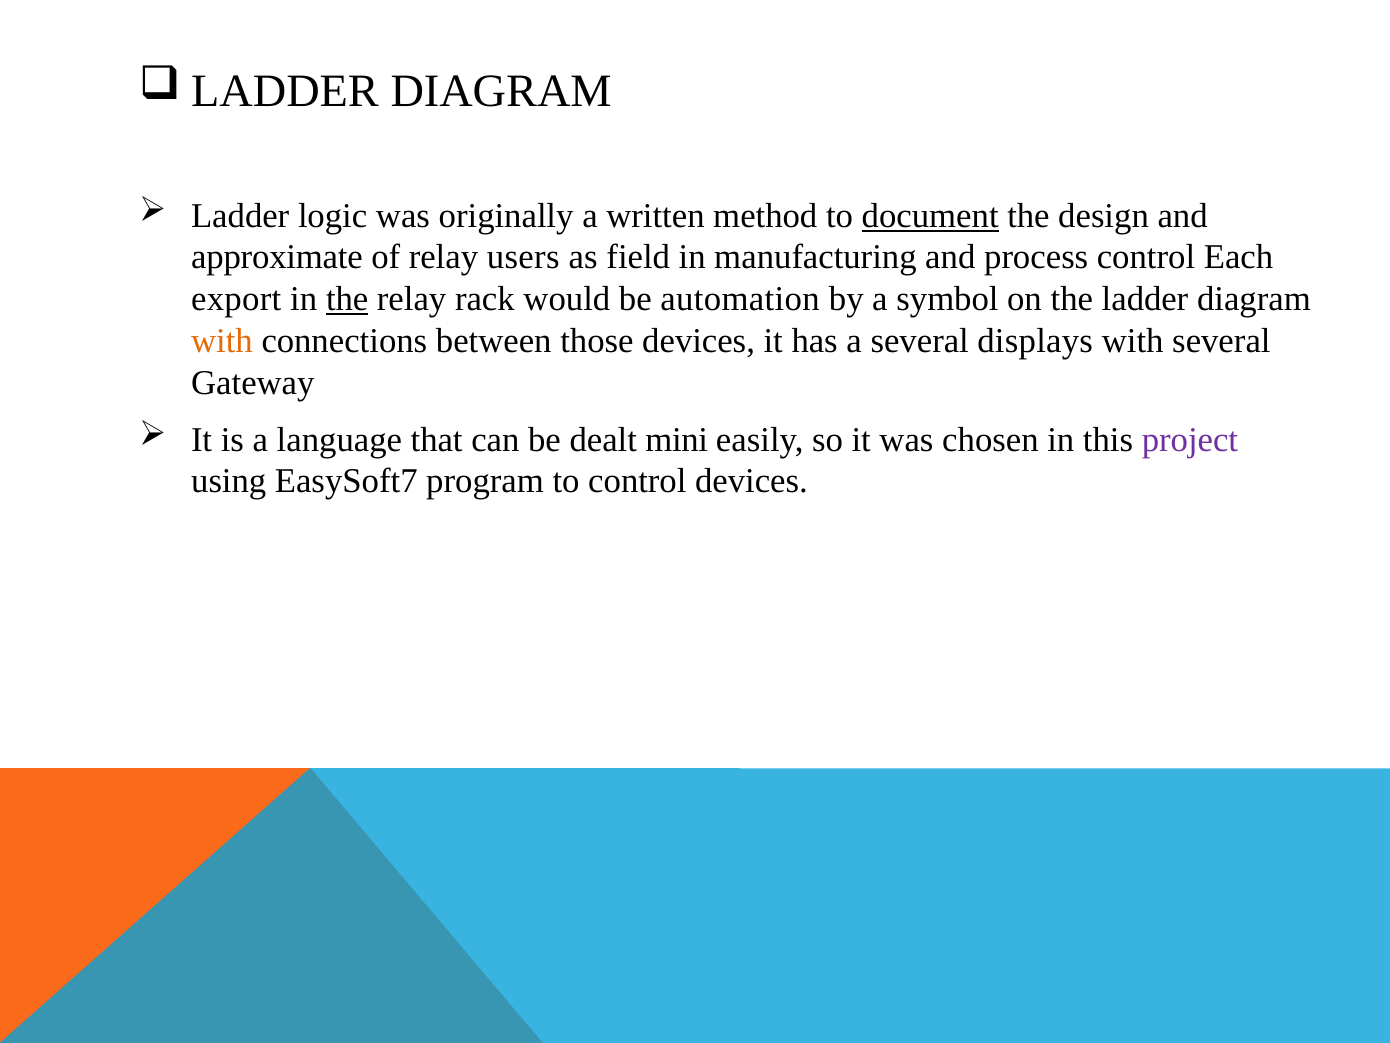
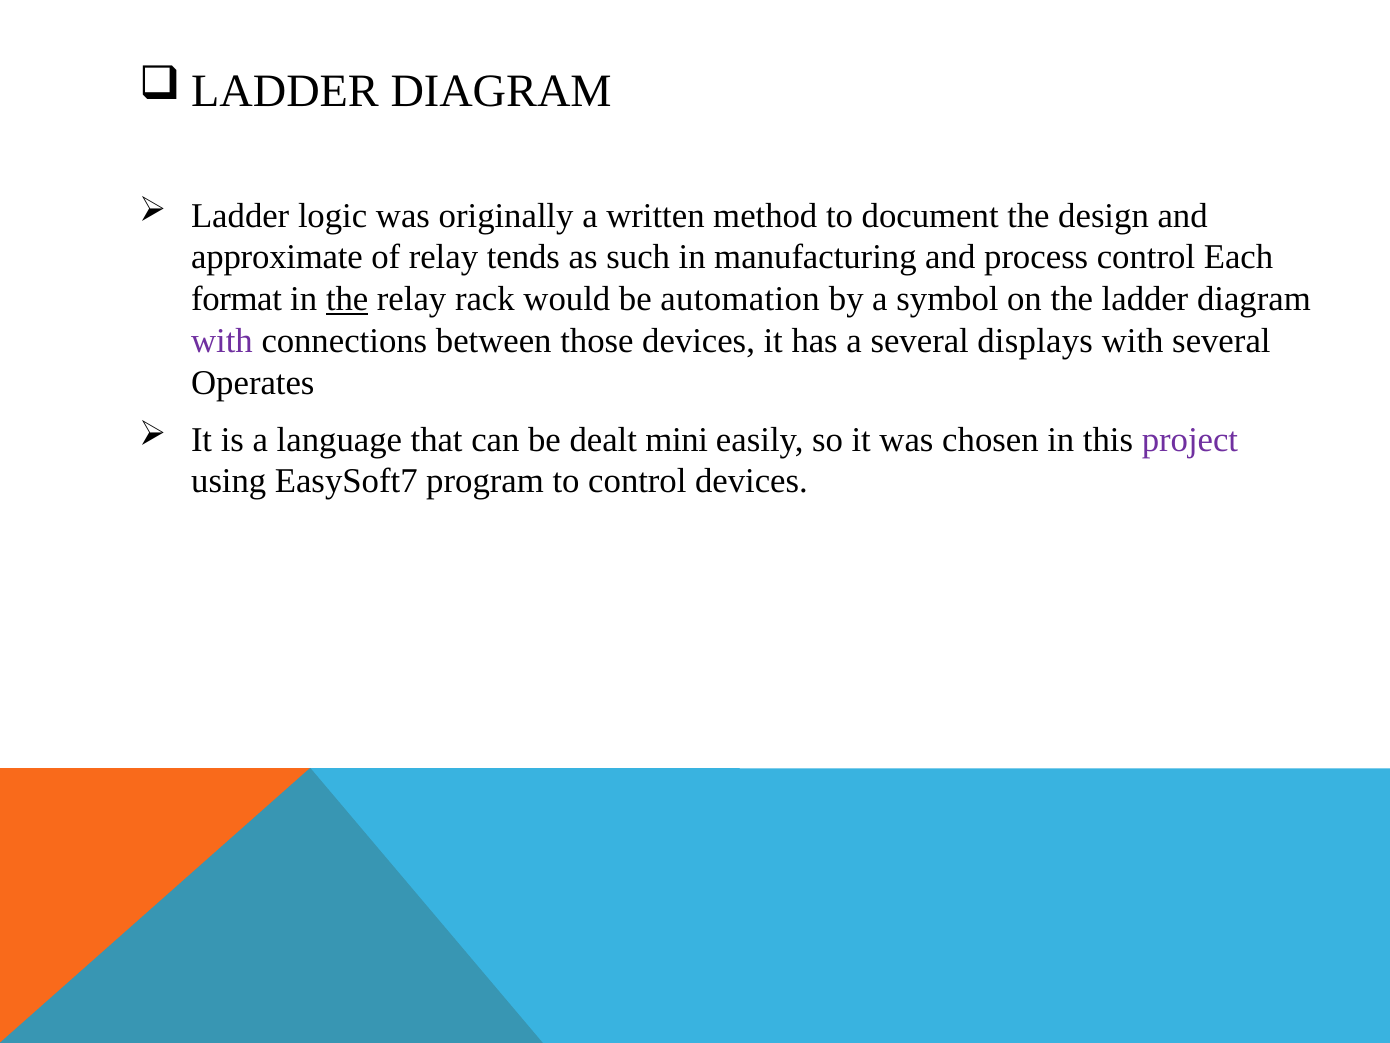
document underline: present -> none (930, 216)
users: users -> tends (523, 257)
field: field -> such (638, 257)
export: export -> format (237, 299)
with colour: orange -> purple (222, 341)
Gateway: Gateway -> Operates (253, 382)
